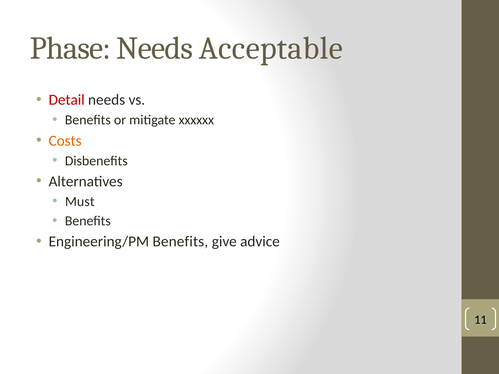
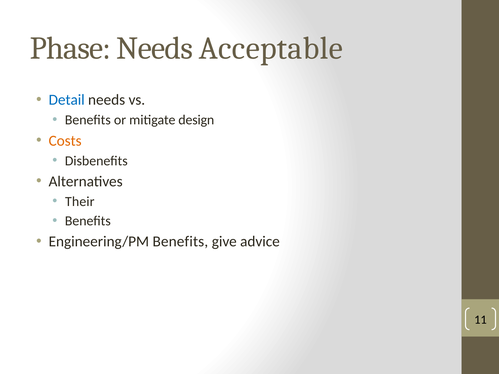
Detail colour: red -> blue (67, 100)
xxxxxx: xxxxxx -> design (196, 120)
Must: Must -> Their (80, 202)
